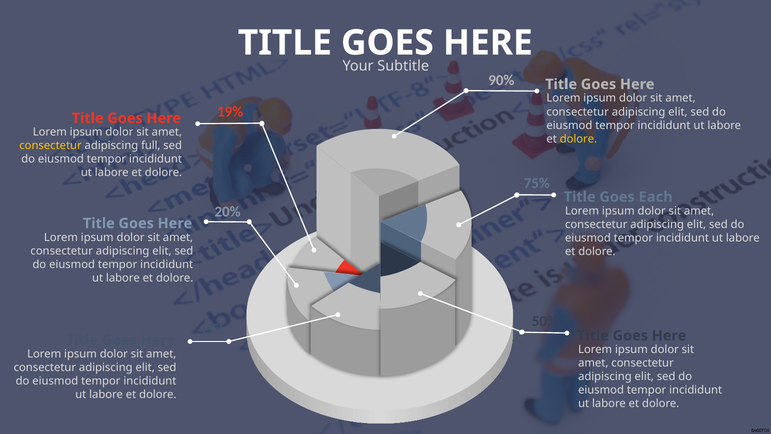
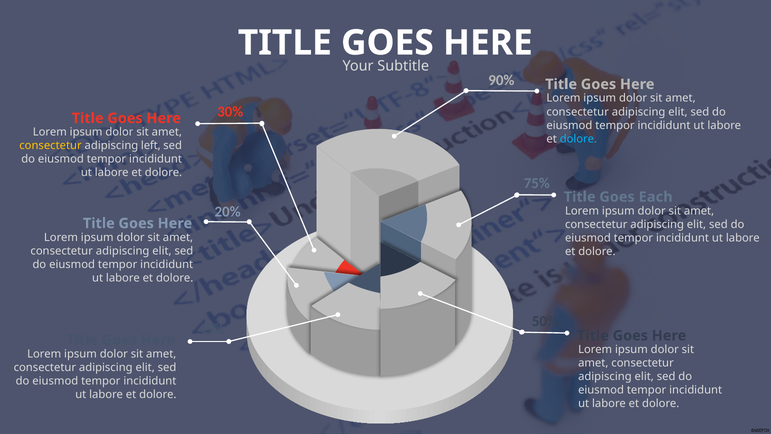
19%: 19% -> 30% (230, 112)
dolore colour: yellow -> light blue (578, 139)
full: full -> left (151, 146)
